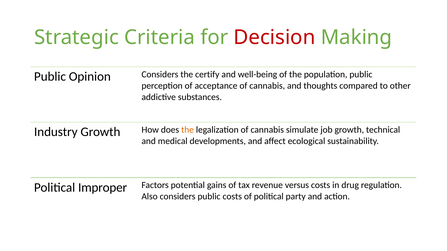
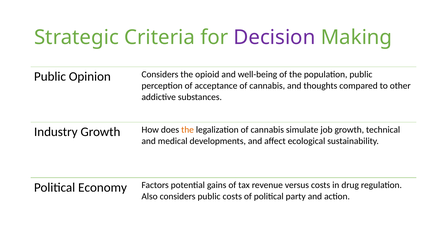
Decision colour: red -> purple (274, 38)
certify: certify -> opioid (207, 74)
Improper: Improper -> Economy (103, 188)
